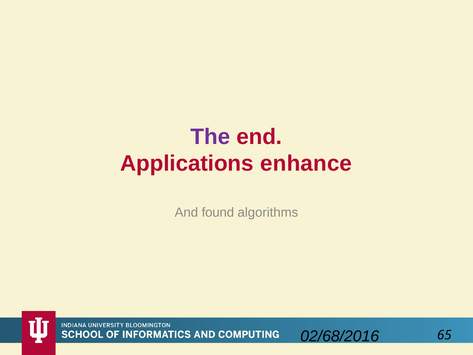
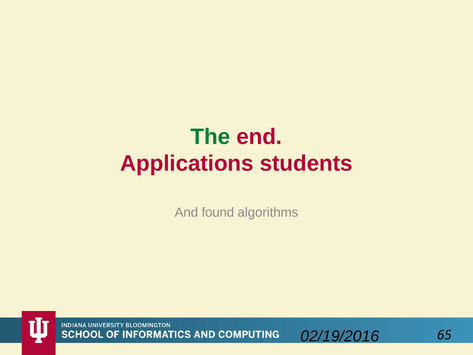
The colour: purple -> green (210, 137)
enhance: enhance -> students (306, 163)
02/68/2016: 02/68/2016 -> 02/19/2016 (340, 336)
